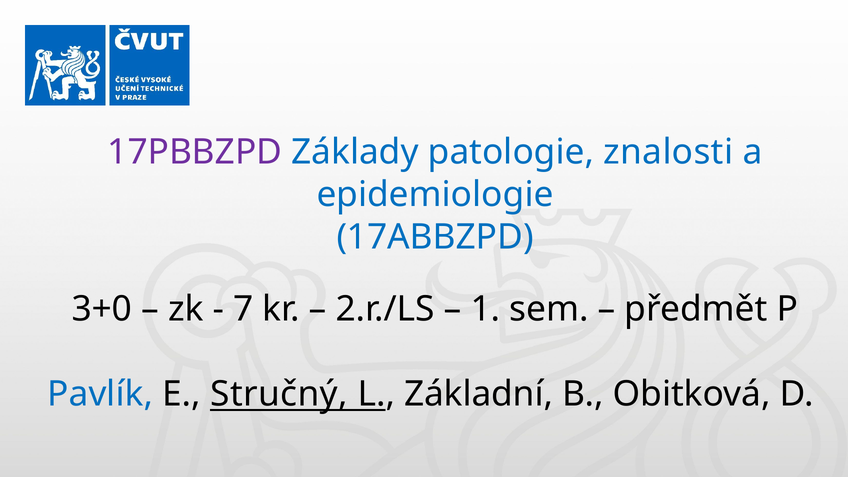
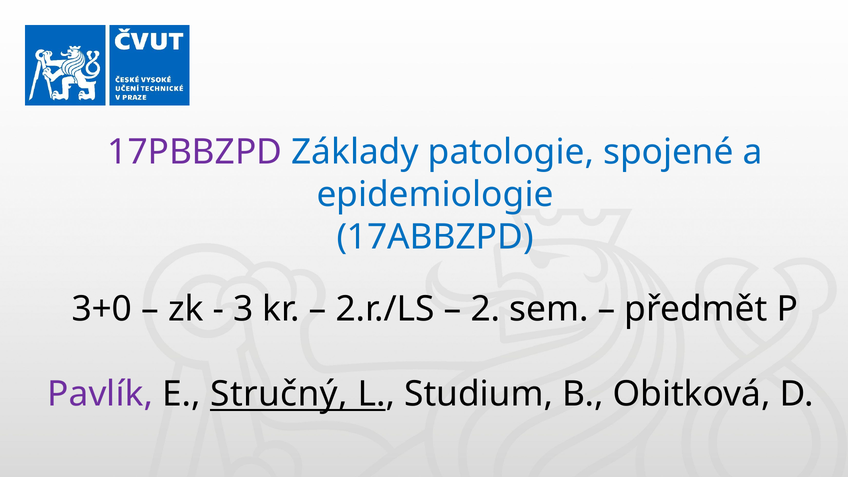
znalosti: znalosti -> spojené (668, 152)
7: 7 -> 3 (243, 309)
1: 1 -> 2 (485, 309)
Pavlík colour: blue -> purple (100, 394)
Základní: Základní -> Studium (479, 394)
